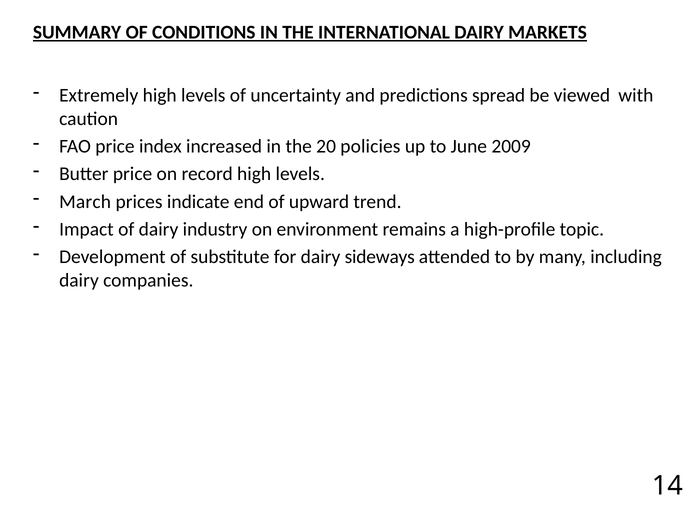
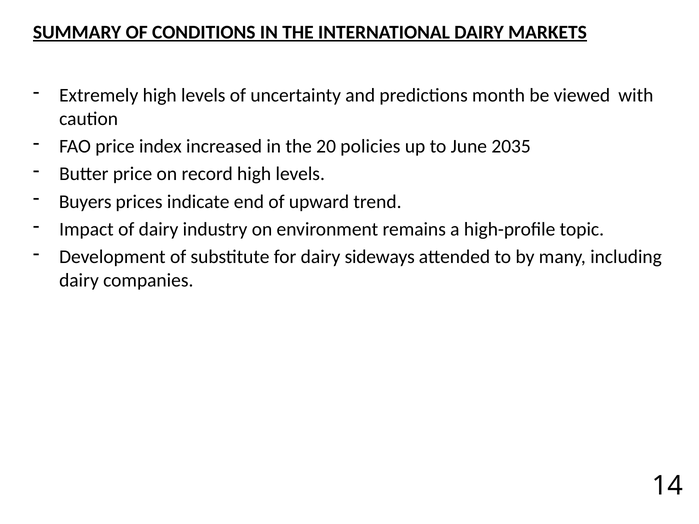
spread: spread -> month (499, 95)
2009: 2009 -> 2035 (511, 146)
March: March -> Buyers (85, 202)
